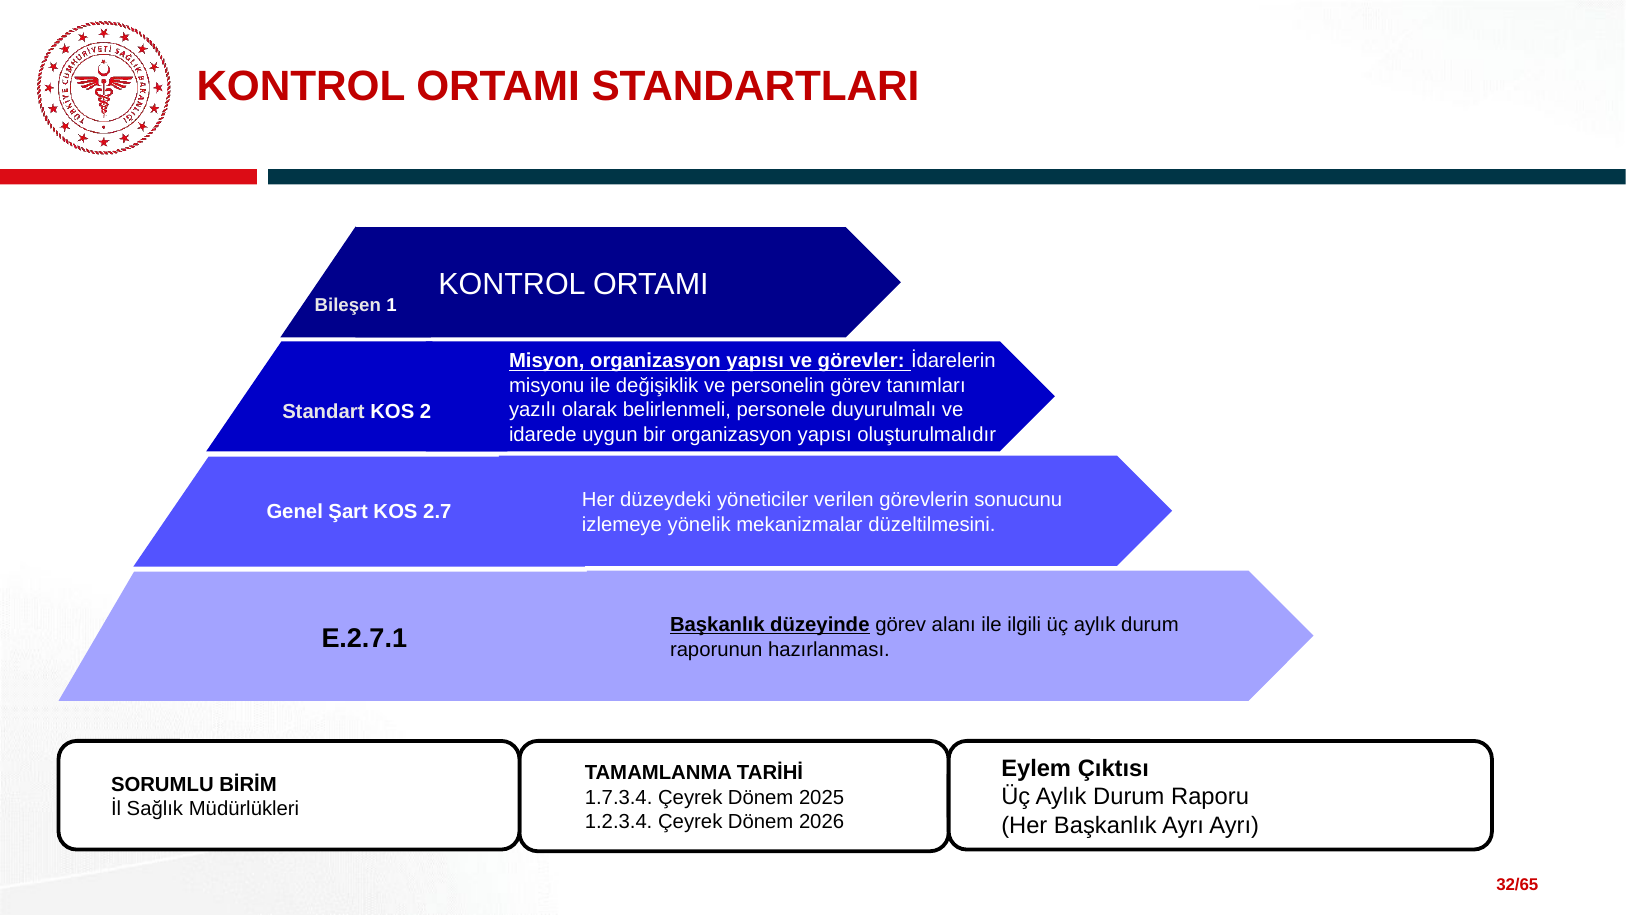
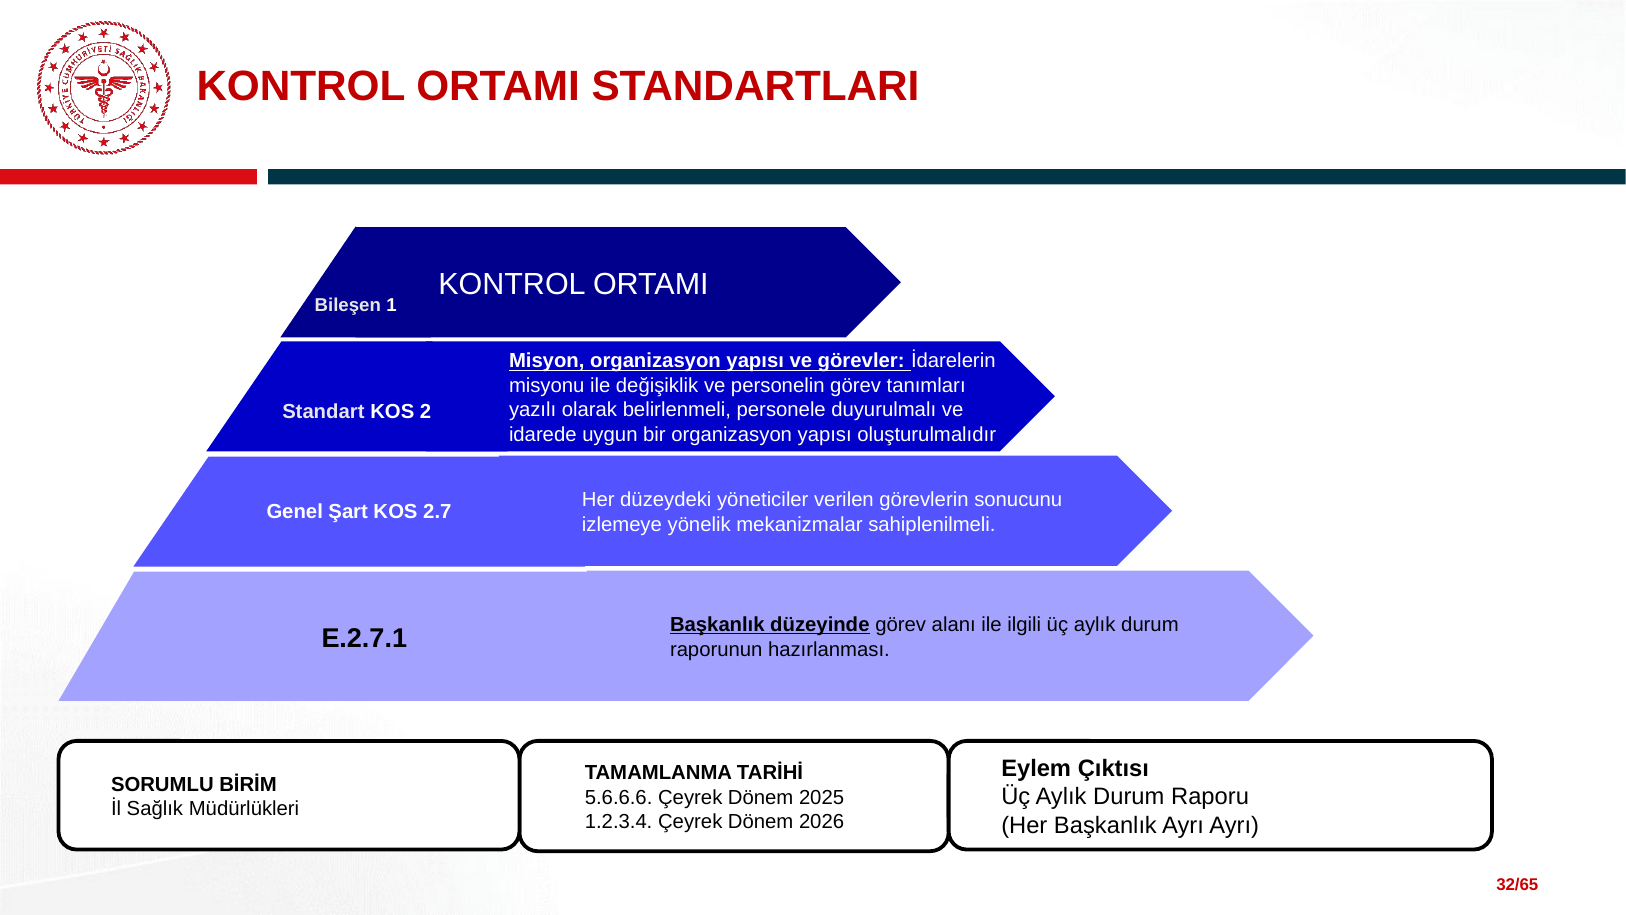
düzeltilmesini: düzeltilmesini -> sahiplenilmeli (932, 524)
1.7.3.4: 1.7.3.4 -> 5.6.6.6 (619, 797)
